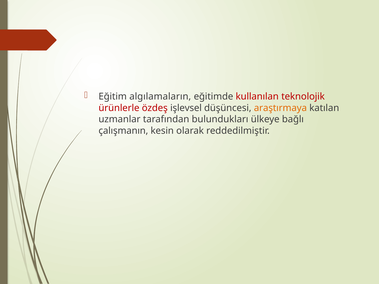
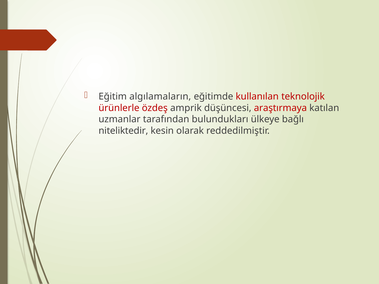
işlevsel: işlevsel -> amprik (186, 108)
araştırmaya colour: orange -> red (280, 108)
çalışmanın: çalışmanın -> niteliktedir (123, 131)
